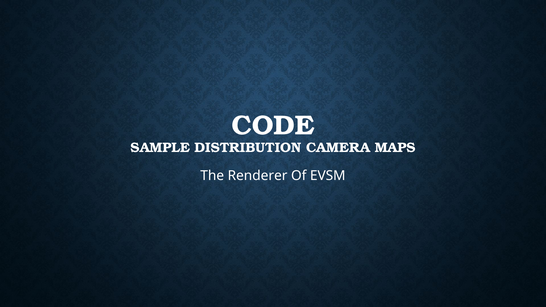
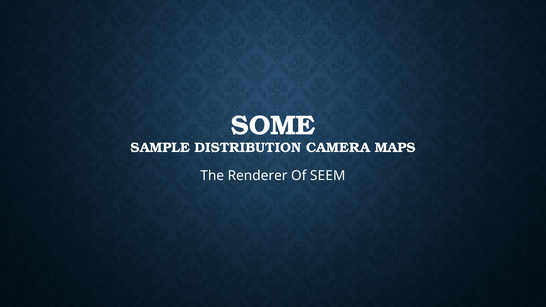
CODE: CODE -> SOME (273, 125)
EVSM: EVSM -> SEEM (328, 176)
